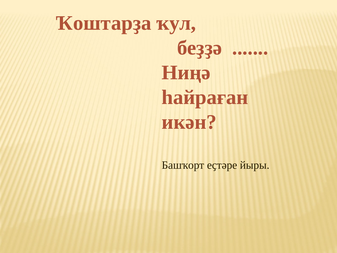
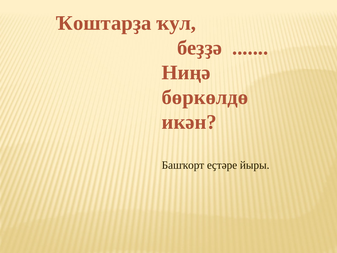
һайраған: һайраған -> бөркөлдө (205, 97)
